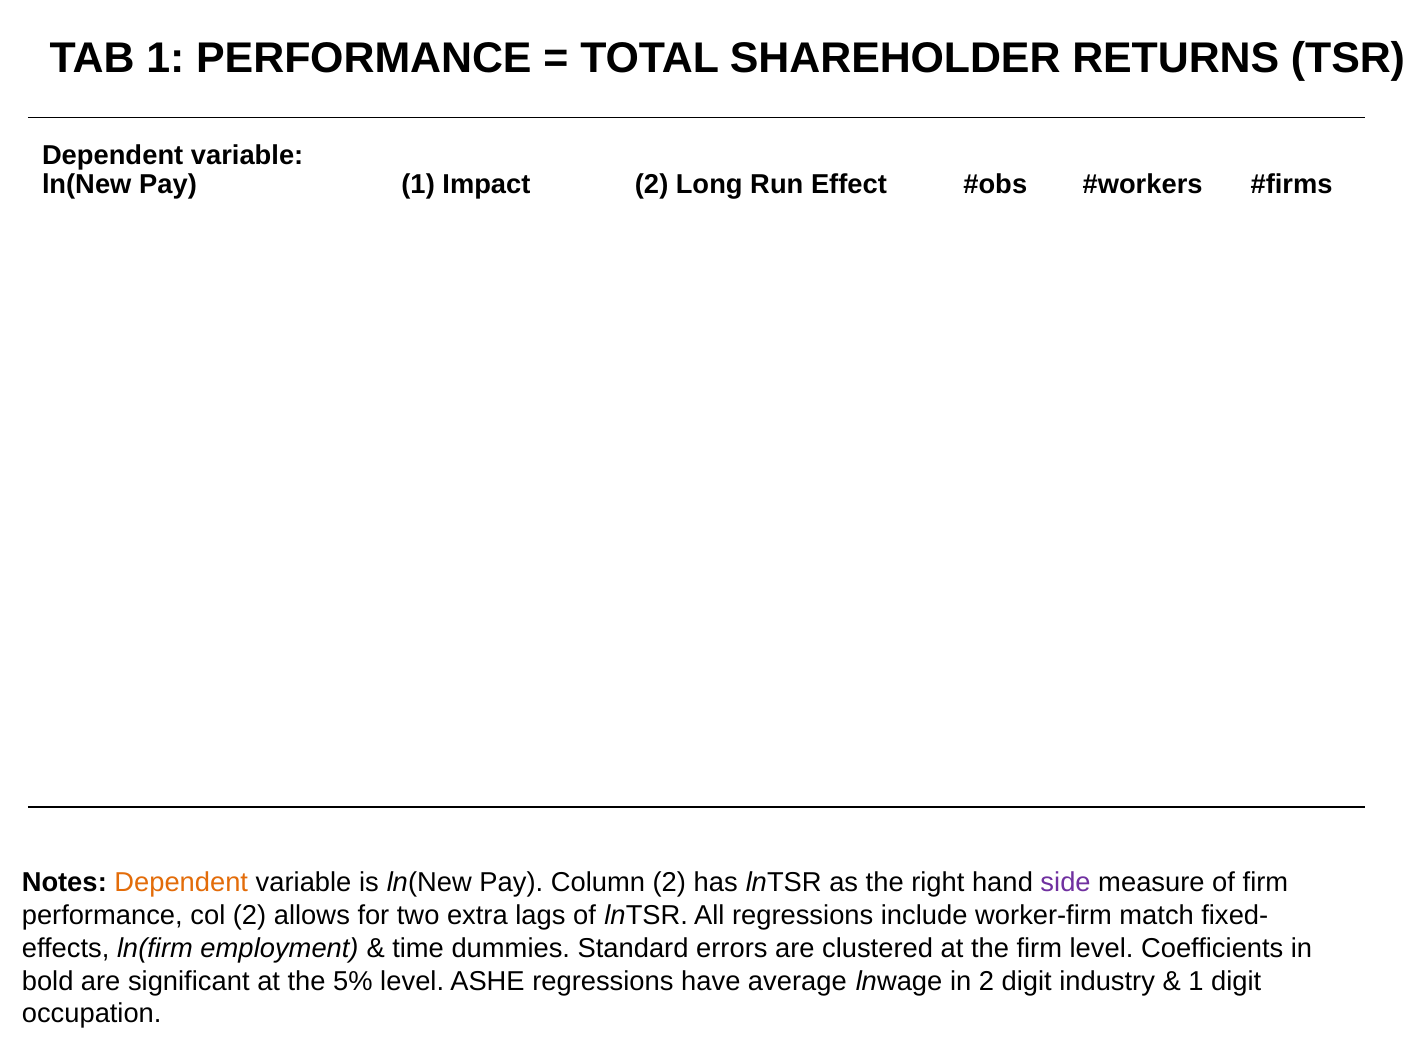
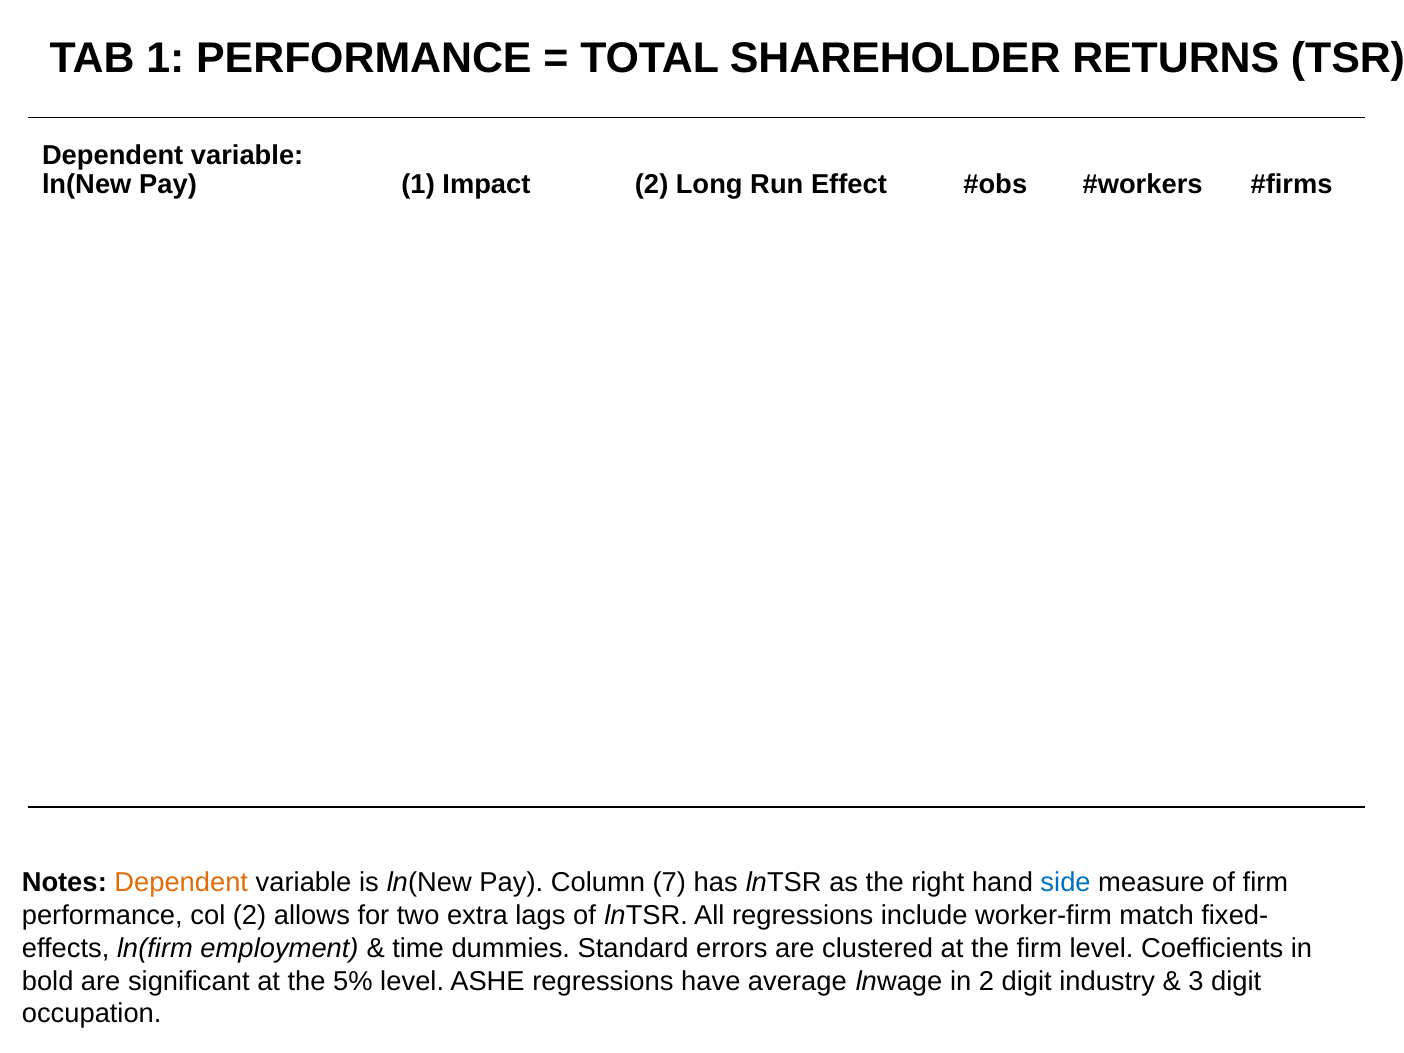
Column 2: 2 -> 7 (669, 883)
side colour: purple -> blue (1066, 883)
1: 1 -> 3 (1196, 981)
